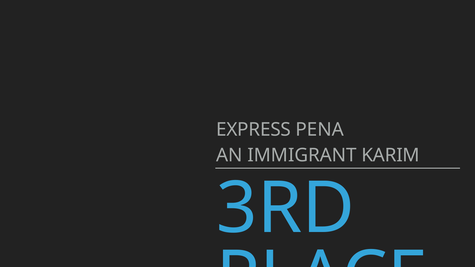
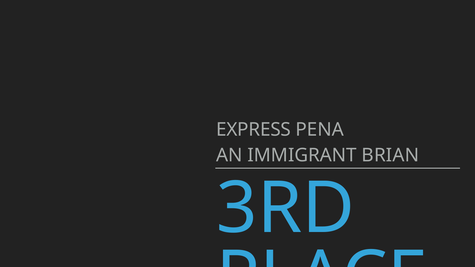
KARIM: KARIM -> BRIAN (390, 155)
